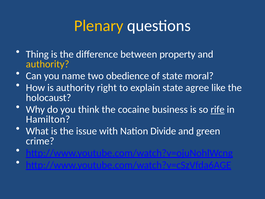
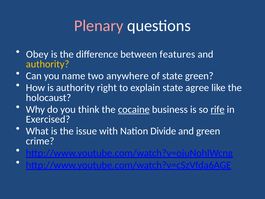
Plenary colour: yellow -> pink (99, 26)
Thing: Thing -> Obey (37, 54)
property: property -> features (177, 54)
obedience: obedience -> anywhere (127, 76)
state moral: moral -> green (199, 76)
cocaine underline: none -> present (134, 109)
Hamilton: Hamilton -> Exercised (48, 119)
